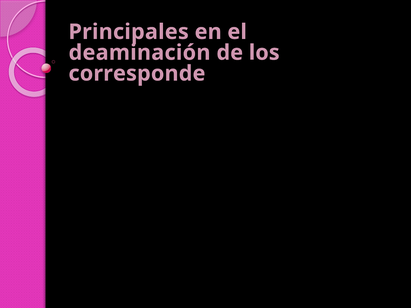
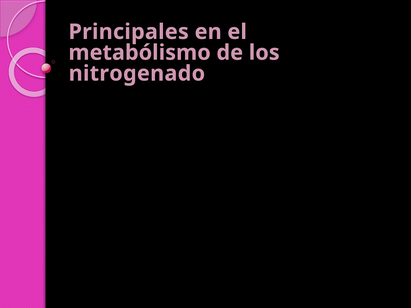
deaminación: deaminación -> metabólismo (140, 53)
corresponde: corresponde -> nitrogenado (137, 74)
